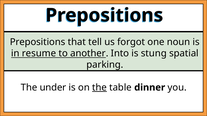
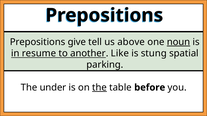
that: that -> give (77, 42)
forgot: forgot -> above (131, 42)
noun underline: none -> present (179, 42)
Into: Into -> Like (120, 53)
dinner: dinner -> before (150, 88)
